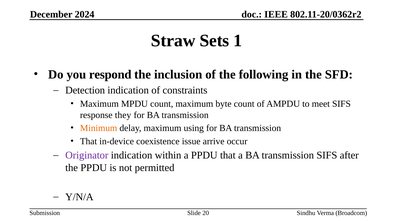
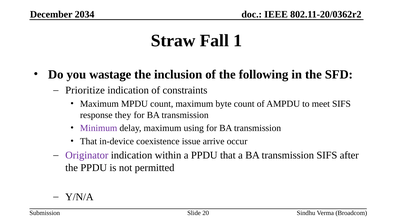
2024: 2024 -> 2034 (85, 14)
Sets: Sets -> Fall (214, 41)
respond: respond -> wastage (110, 75)
Detection: Detection -> Prioritize (85, 90)
Minimum colour: orange -> purple (99, 128)
